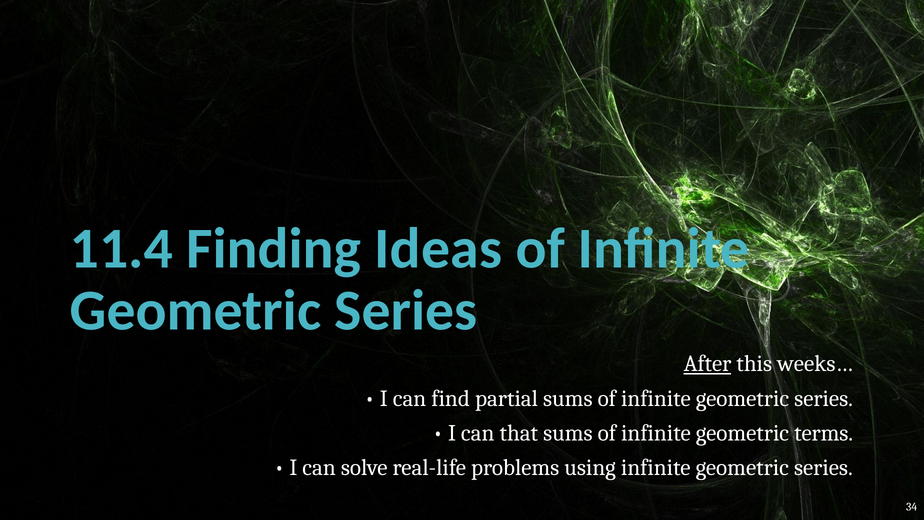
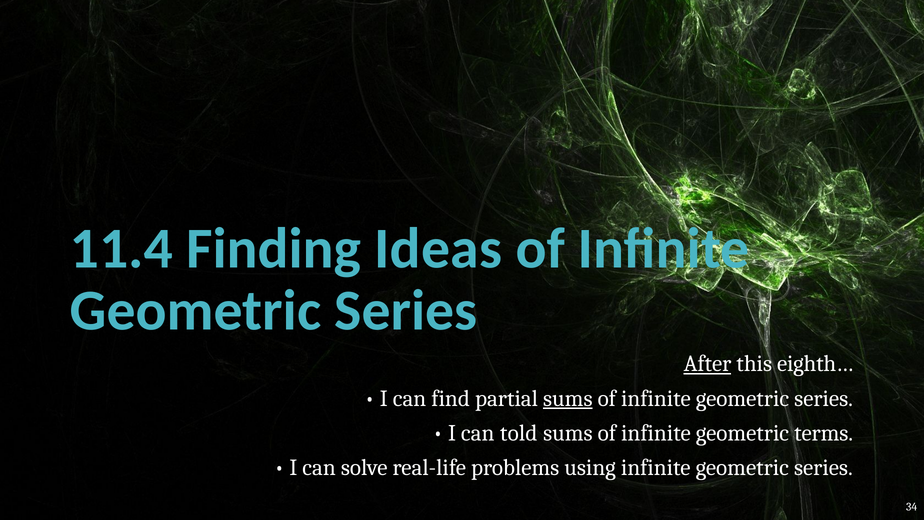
weeks…: weeks… -> eighth… (815, 364)
sums underline: none -> present (568, 398)
that: that -> told (519, 433)
